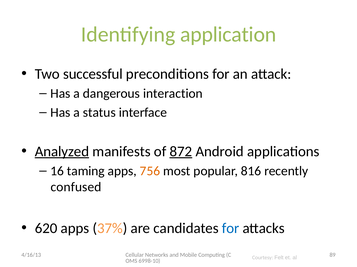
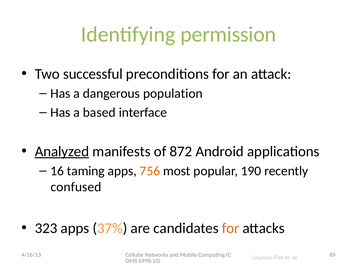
application: application -> permission (228, 35)
interaction: interaction -> population (173, 94)
status: status -> based (99, 113)
872 underline: present -> none (181, 152)
816: 816 -> 190 (251, 171)
620: 620 -> 323 (46, 229)
for colour: blue -> orange (231, 229)
